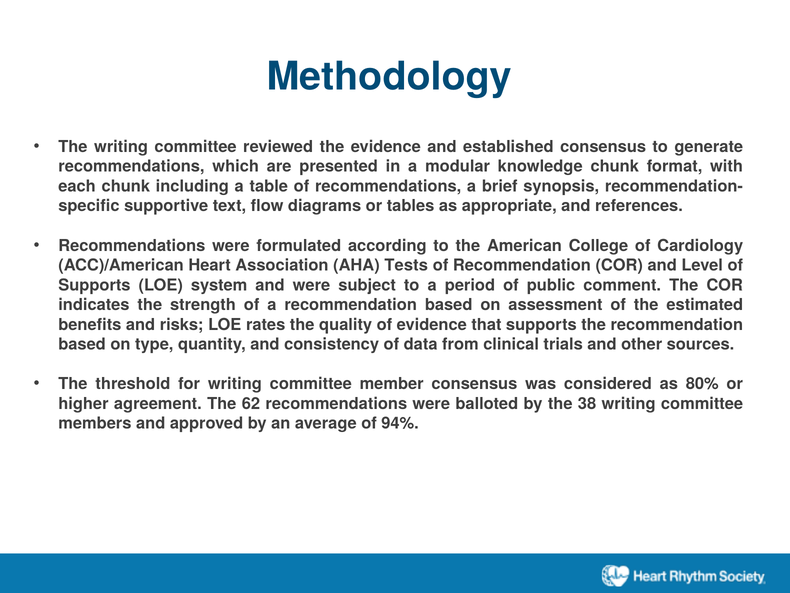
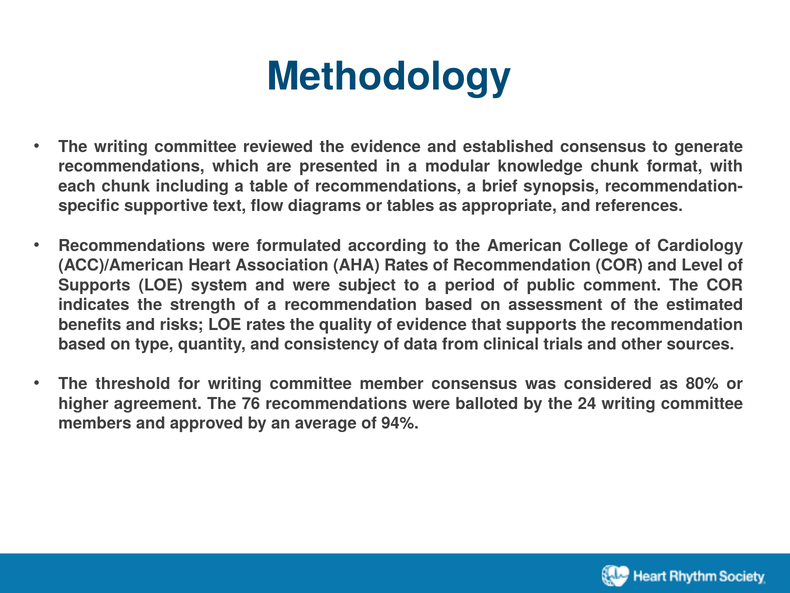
AHA Tests: Tests -> Rates (406, 265)
62: 62 -> 76 (251, 403)
38: 38 -> 24 (587, 403)
